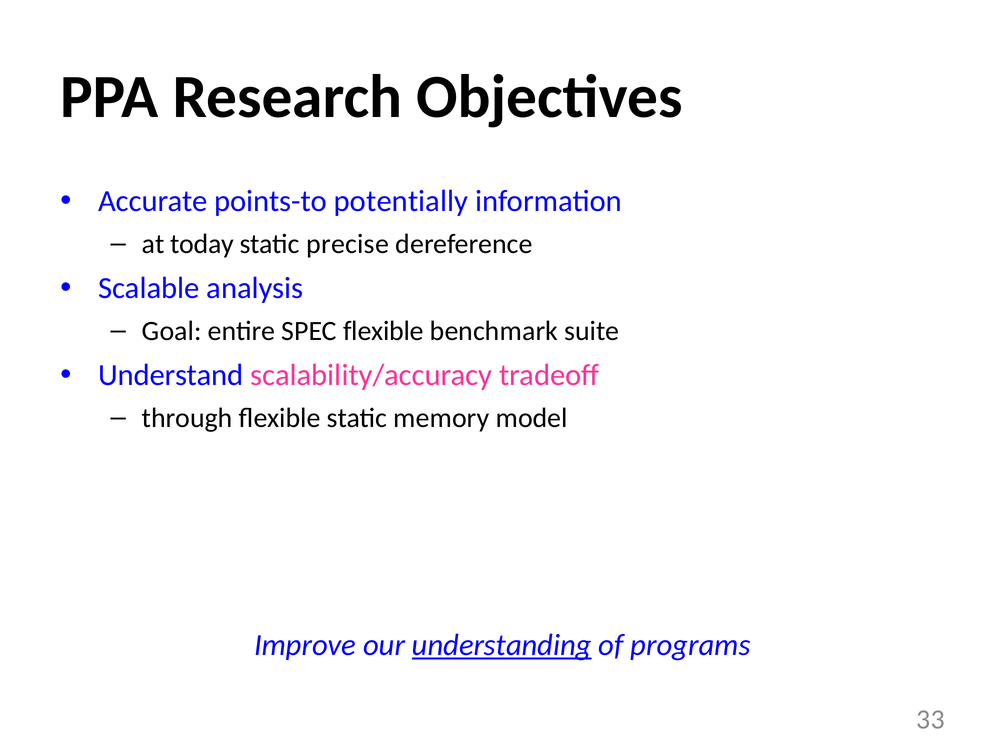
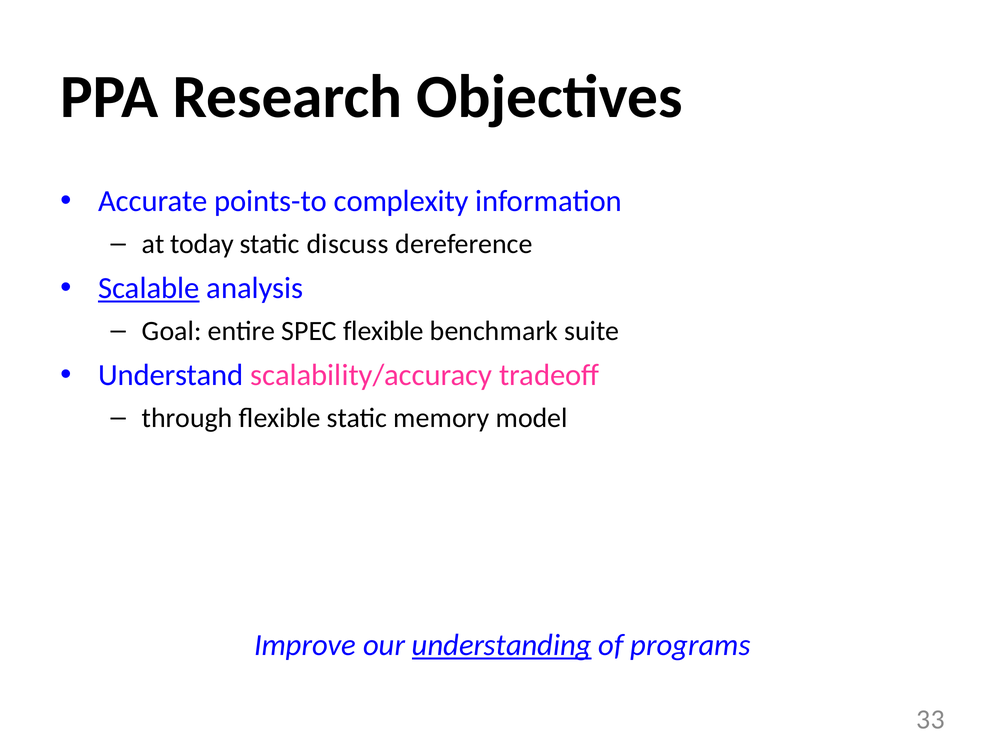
potentially: potentially -> complexity (401, 201)
precise: precise -> discuss (347, 244)
Scalable underline: none -> present (149, 289)
